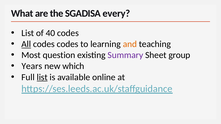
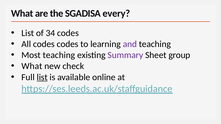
40: 40 -> 34 (50, 33)
All underline: present -> none (26, 44)
and colour: orange -> purple (130, 44)
Most question: question -> teaching (59, 55)
Years: Years -> What (32, 66)
which: which -> check (73, 66)
